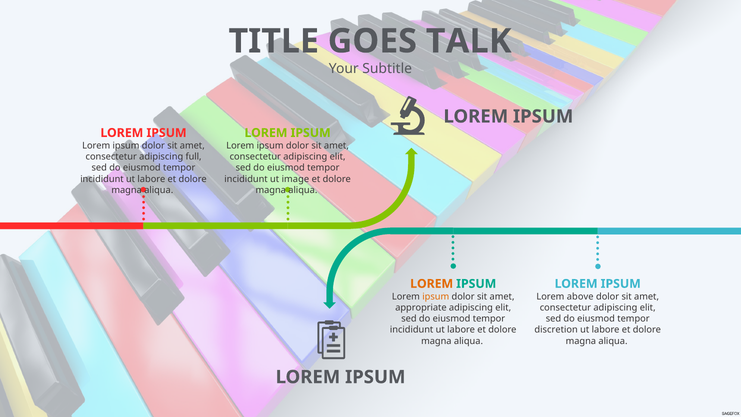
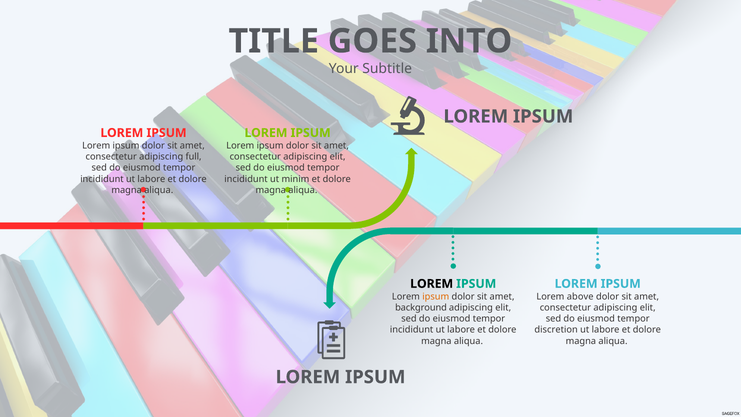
TALK: TALK -> INTO (469, 41)
image: image -> minim (295, 179)
LOREM colour: orange -> black (432, 284)
appropriate: appropriate -> background (421, 308)
